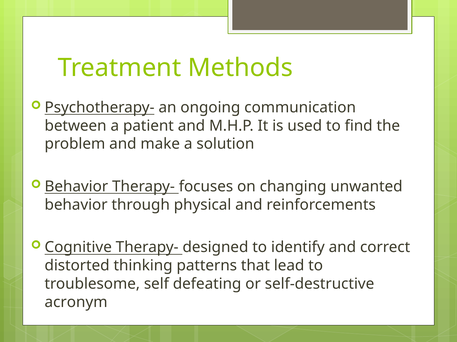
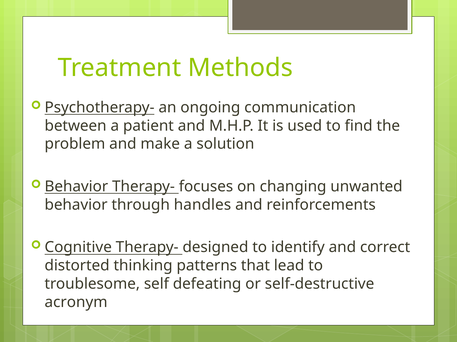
physical: physical -> handles (202, 205)
